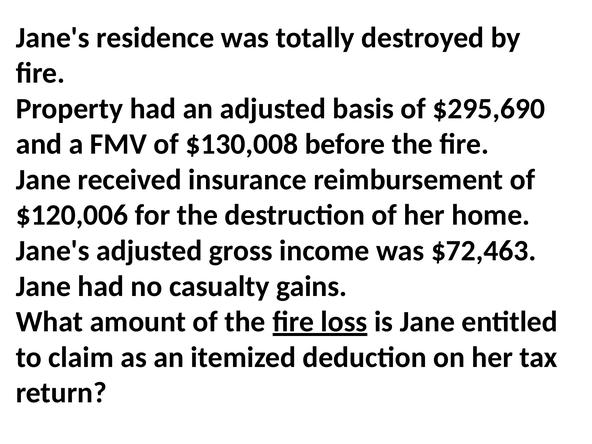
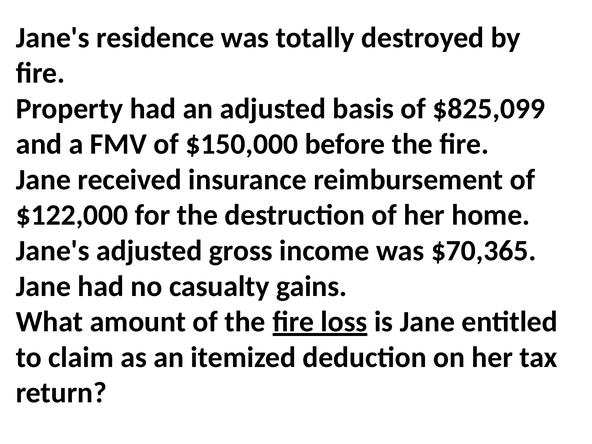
$295,690: $295,690 -> $825,099 (489, 109)
$130,008: $130,008 -> $150,000 (242, 144)
$120,006: $120,006 -> $122,000 (72, 215)
$72,463: $72,463 -> $70,365 (484, 251)
